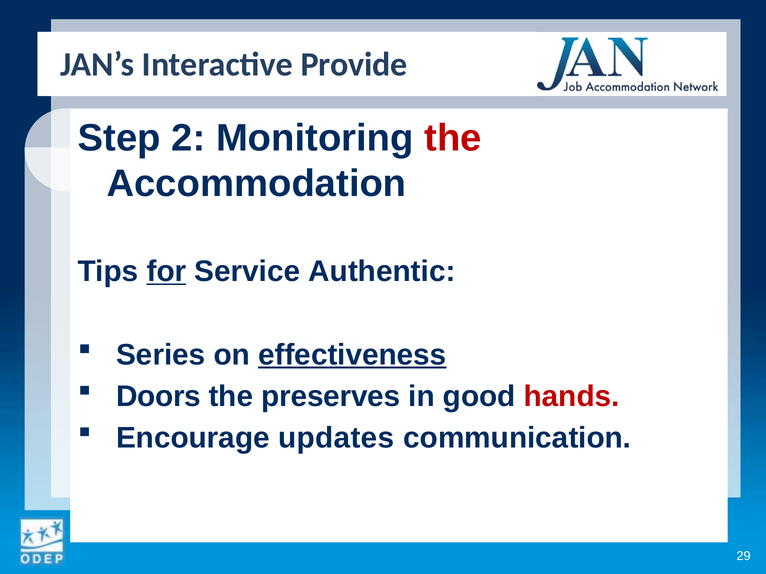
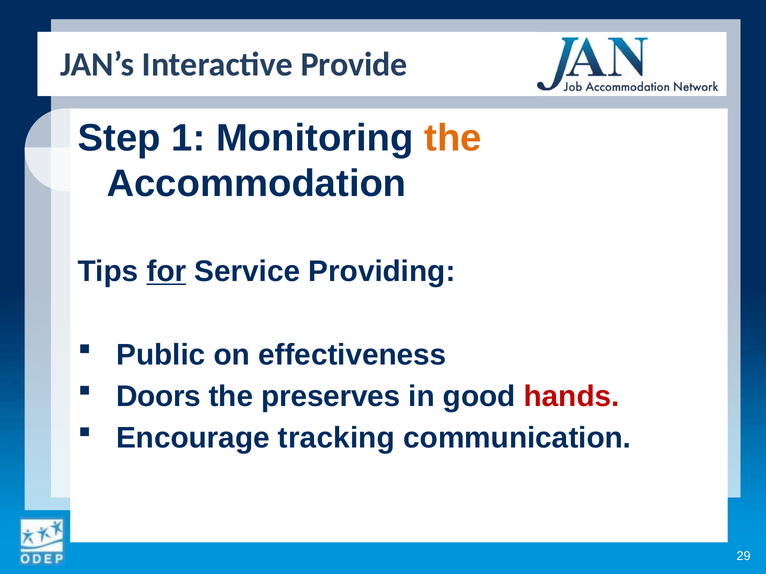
2: 2 -> 1 (188, 138)
the colour: red -> orange (453, 138)
Authentic: Authentic -> Providing (382, 272)
Series: Series -> Public (161, 355)
effectiveness underline: present -> none (352, 355)
updates: updates -> tracking (336, 438)
